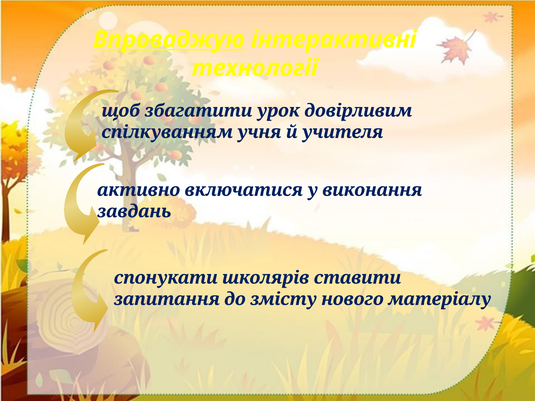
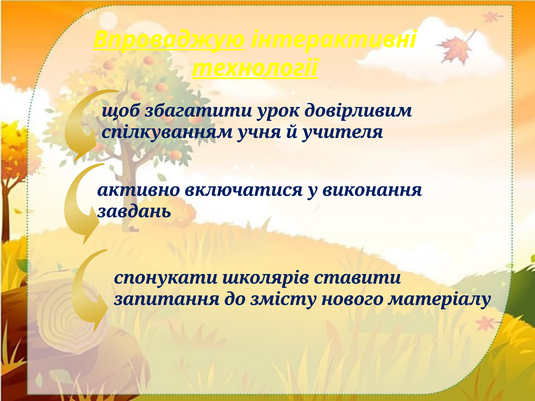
технології underline: none -> present (255, 68)
